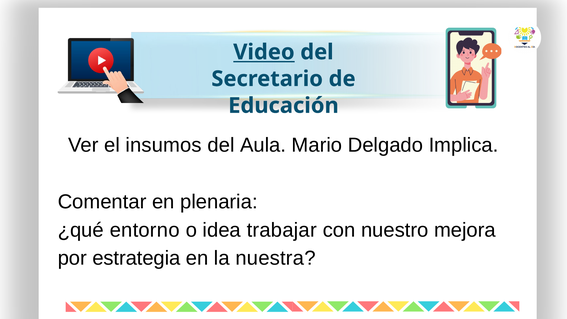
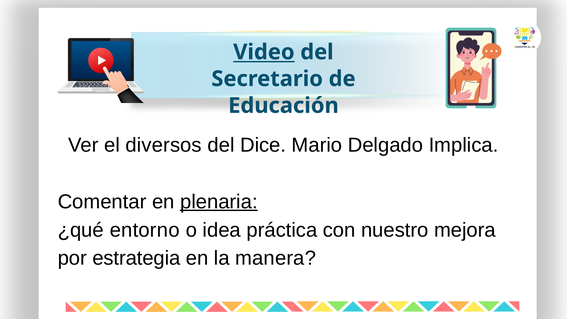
insumos: insumos -> diversos (164, 145)
Aula: Aula -> Dice (263, 145)
plenaria underline: none -> present (219, 202)
trabajar: trabajar -> práctica (282, 230)
nuestra: nuestra -> manera (276, 258)
